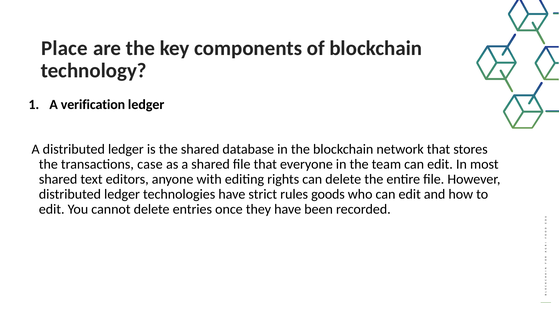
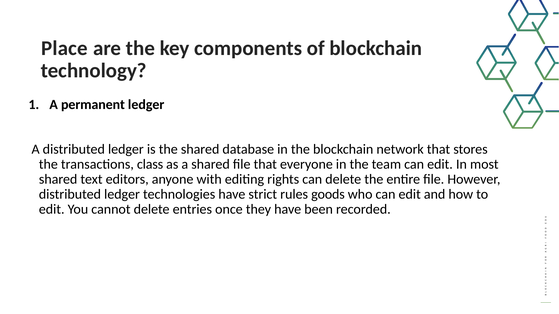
verification: verification -> permanent (93, 105)
case: case -> class (150, 164)
